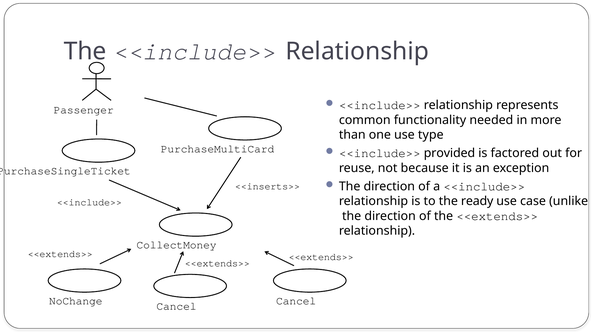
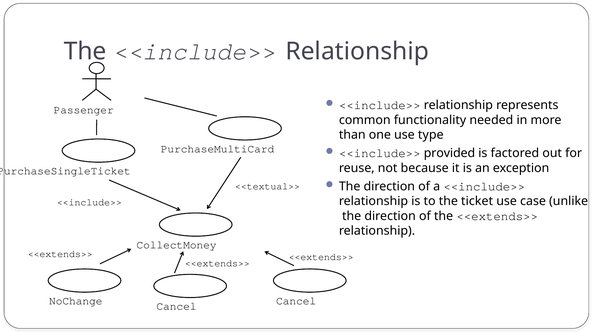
<<inserts>>: <<inserts>> -> <<textual>> (267, 186)
ready: ready -> ticket (477, 202)
